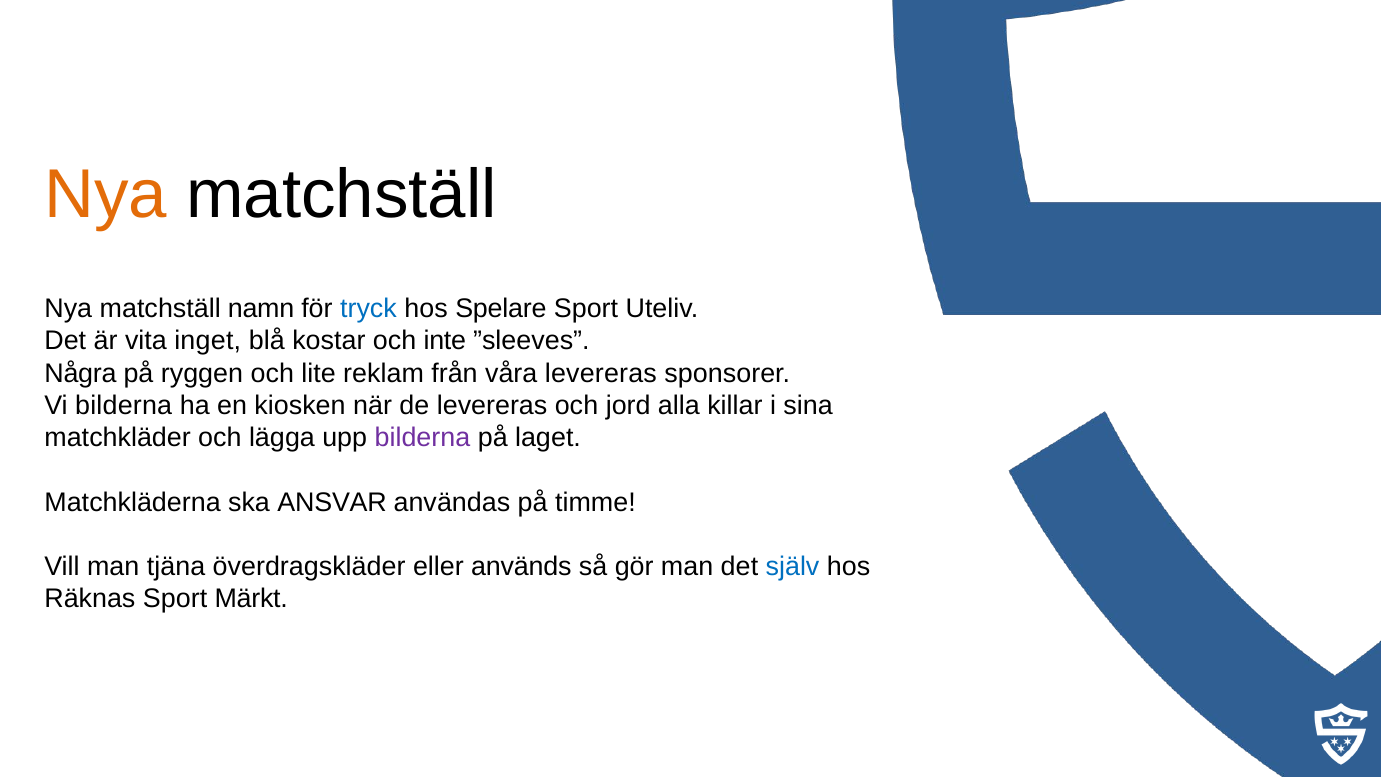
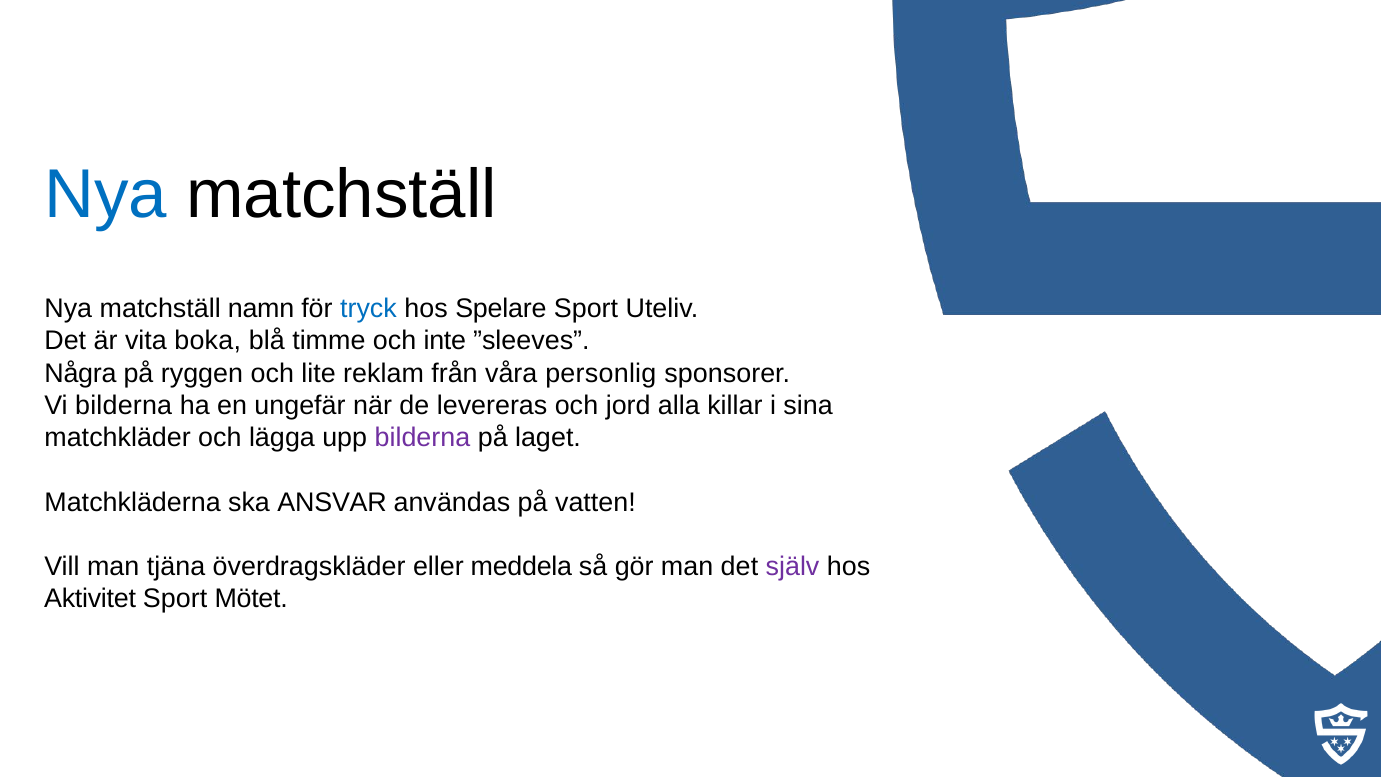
Nya colour: orange -> blue (106, 195)
inget: inget -> boka (208, 341)
kostar: kostar -> timme (329, 341)
våra levereras: levereras -> personlig (601, 373)
kiosken: kiosken -> ungefär (300, 406)
timme: timme -> vatten (595, 502)
används: används -> meddela (521, 567)
själv colour: blue -> purple (793, 567)
Räknas: Räknas -> Aktivitet (90, 599)
Märkt: Märkt -> Mötet (251, 599)
